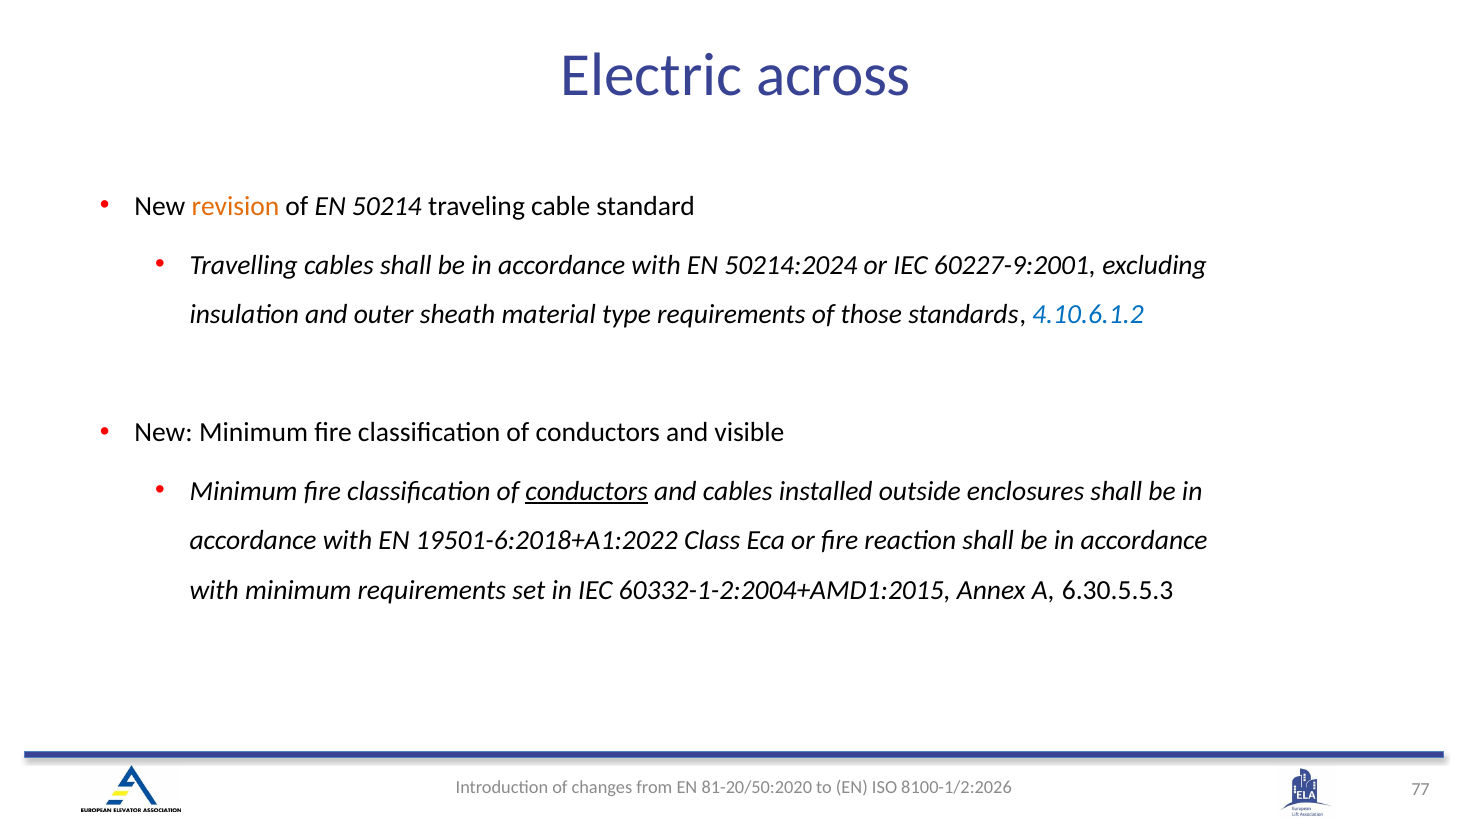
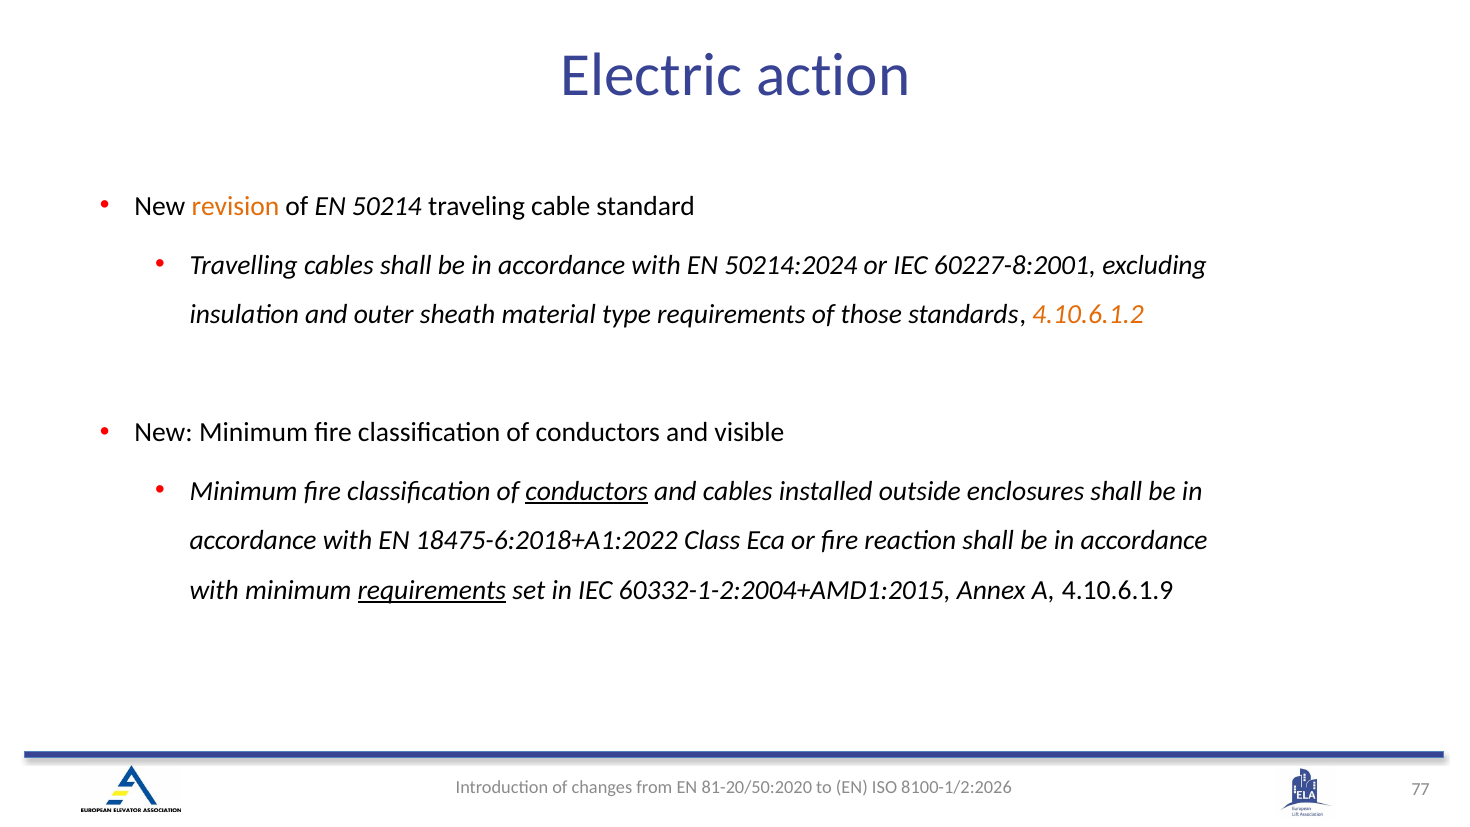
across: across -> action (833, 76)
60227-9:2001: 60227-9:2001 -> 60227-8:2001 (1015, 265)
4.10.6.1.2 colour: blue -> orange (1088, 315)
19501-6:2018+A1:2022: 19501-6:2018+A1:2022 -> 18475-6:2018+A1:2022 (547, 541)
requirements underline: none -> present (432, 590)
6.30.5.5.3: 6.30.5.5.3 -> 4.10.6.1.9 (1118, 590)
